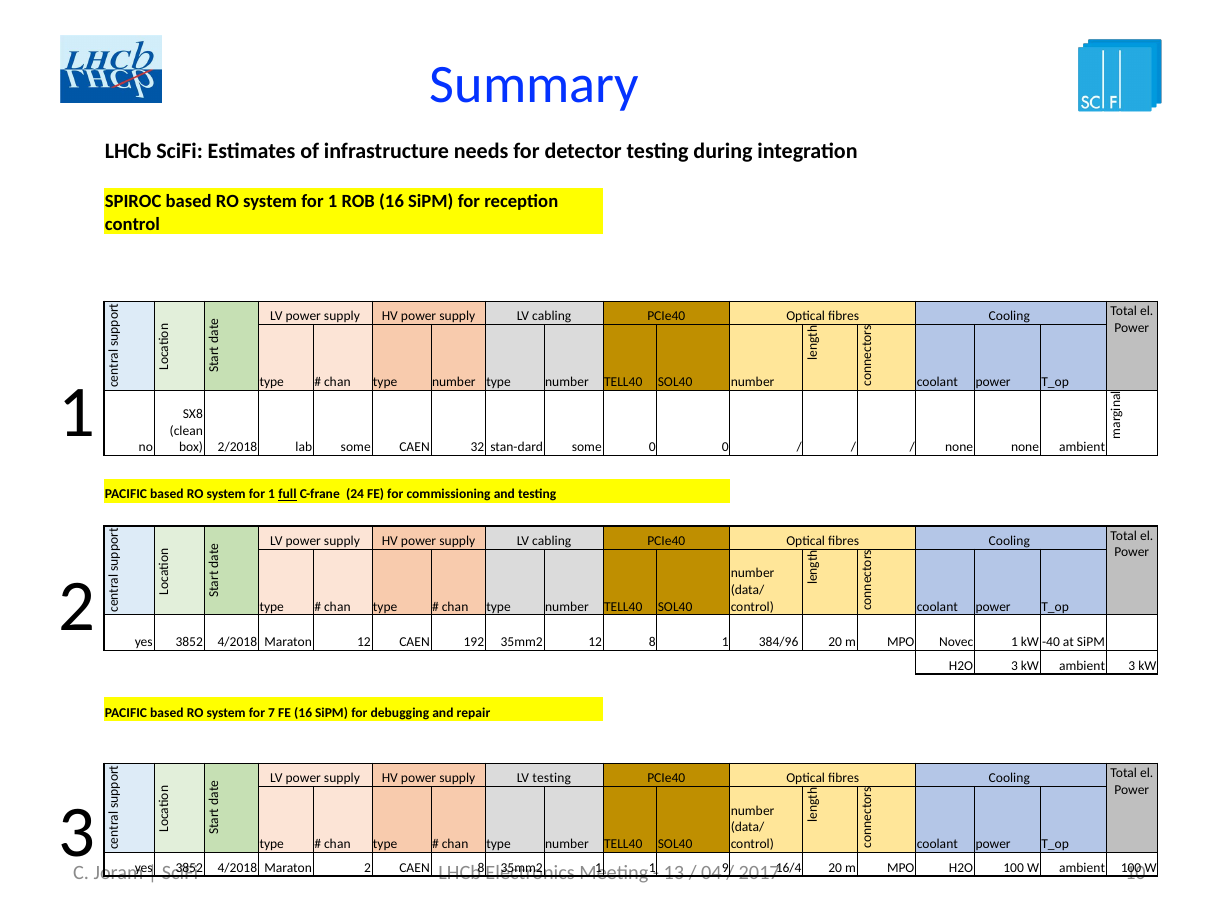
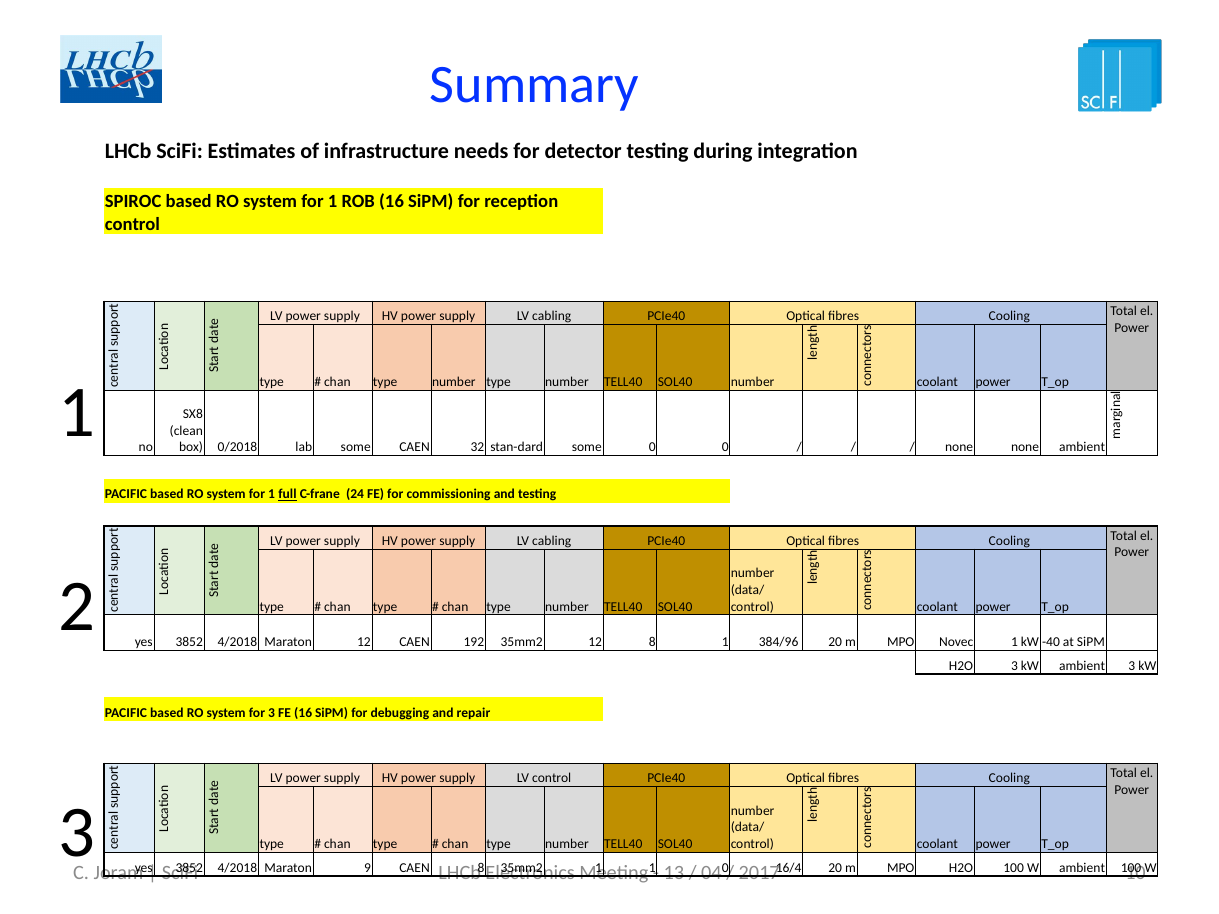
2/2018: 2/2018 -> 0/2018 (237, 448)
for 7: 7 -> 3 (272, 714)
LV testing: testing -> control (552, 778)
Maraton 2: 2 -> 9 (368, 868)
9: 9 -> 0 (725, 868)
